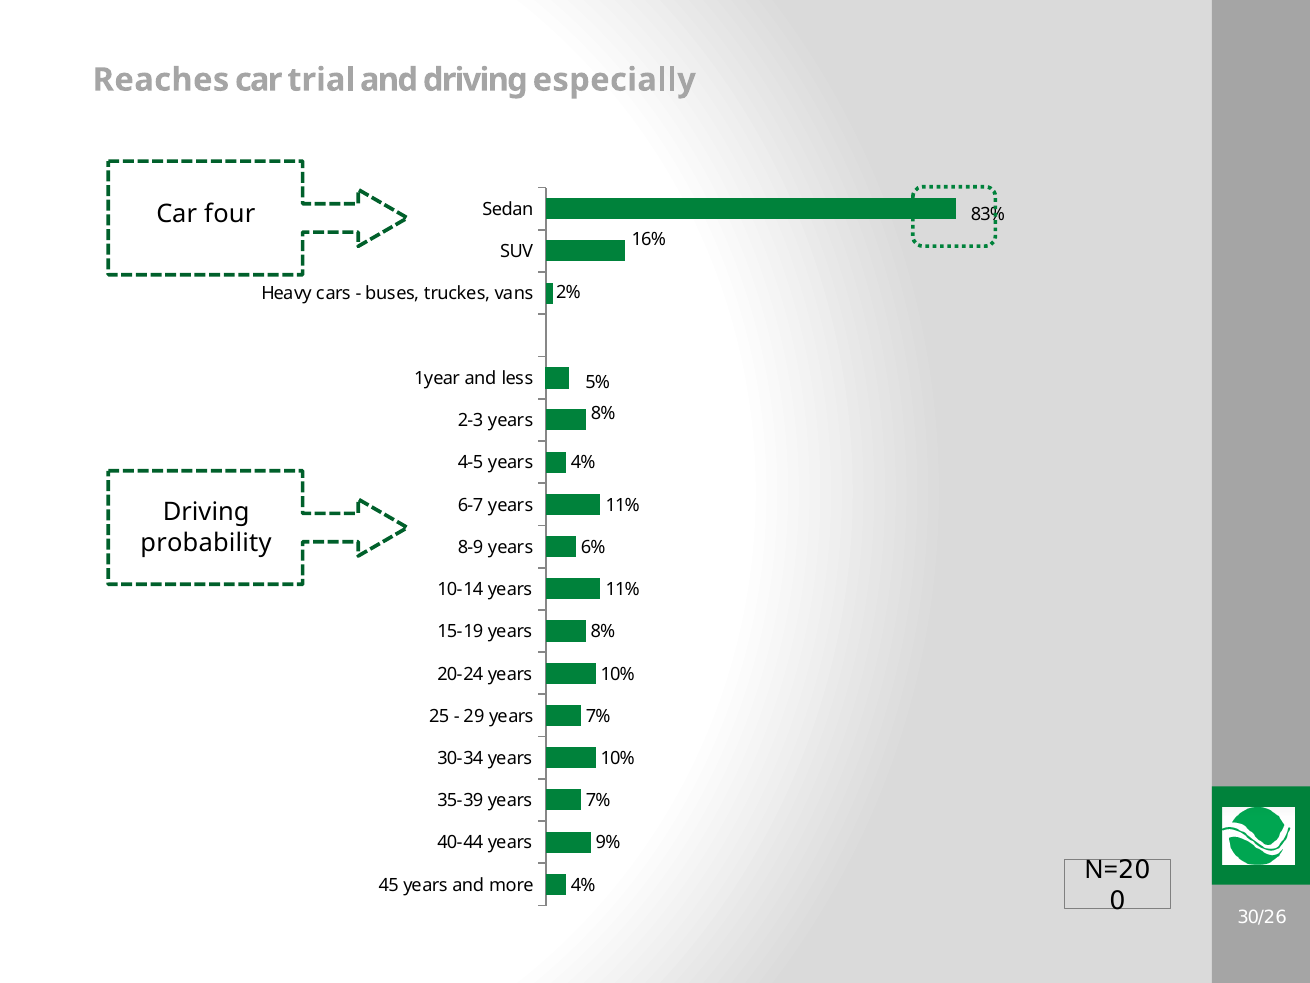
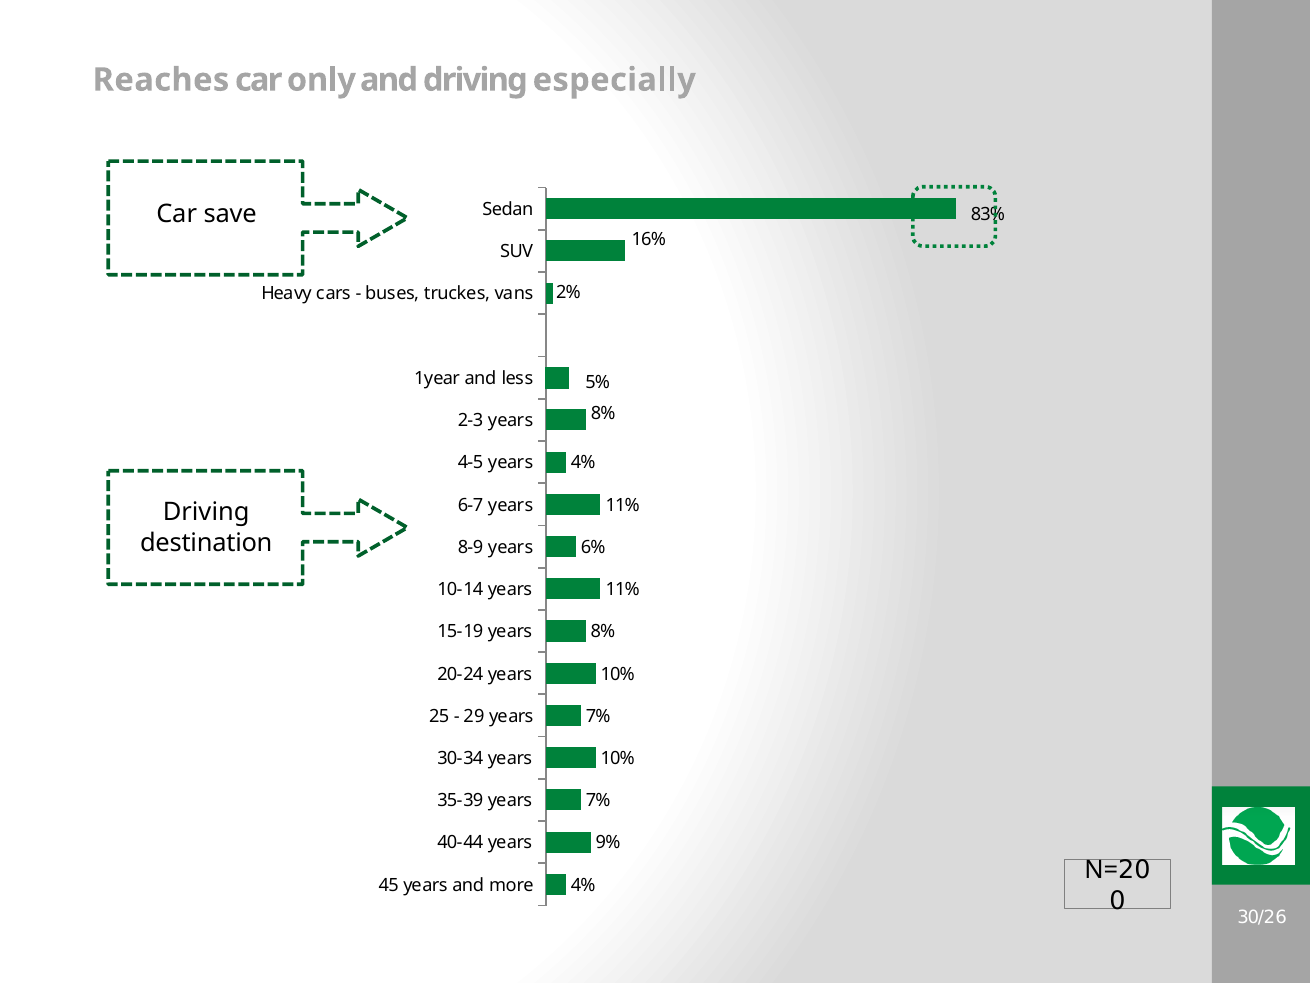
trial: trial -> only (321, 80)
four: four -> save (230, 214)
probability: probability -> destination (206, 543)
